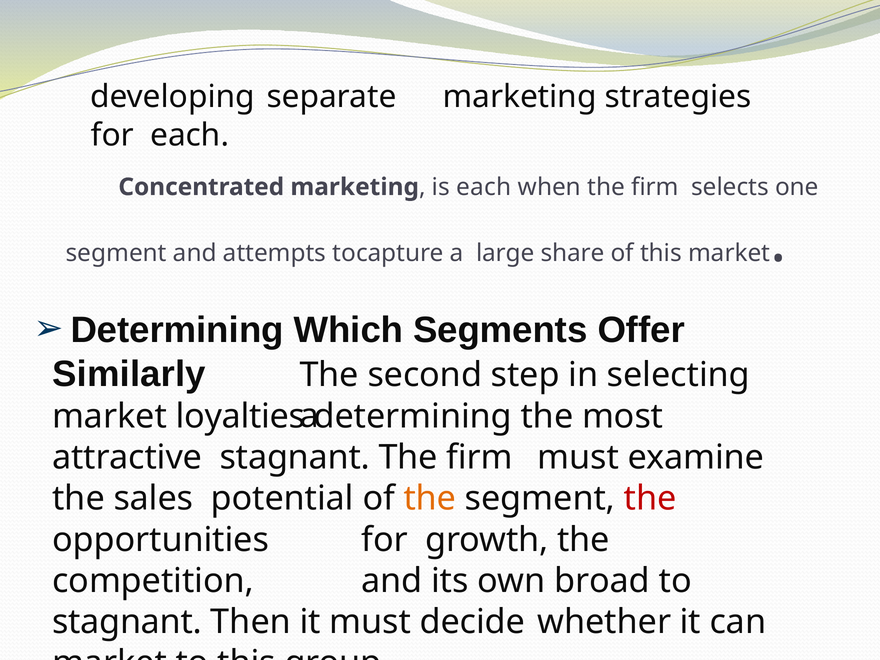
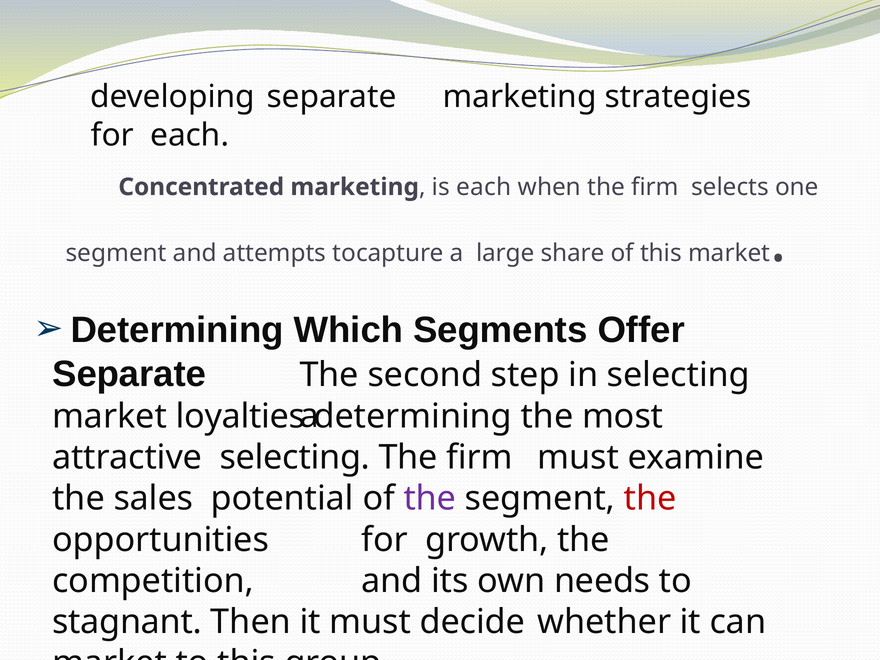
Similarly: Similarly -> Separate (129, 374)
attractive stagnant: stagnant -> selecting (295, 458)
the colour: orange -> purple (430, 499)
broad: broad -> needs (602, 581)
